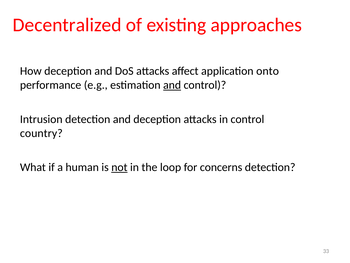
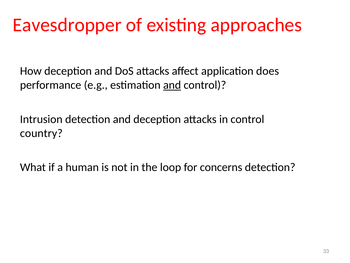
Decentralized: Decentralized -> Eavesdropper (67, 25)
onto: onto -> does (268, 71)
not underline: present -> none (119, 167)
